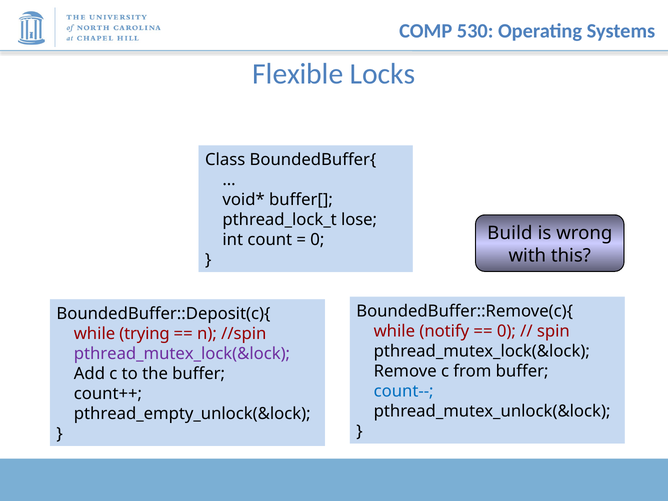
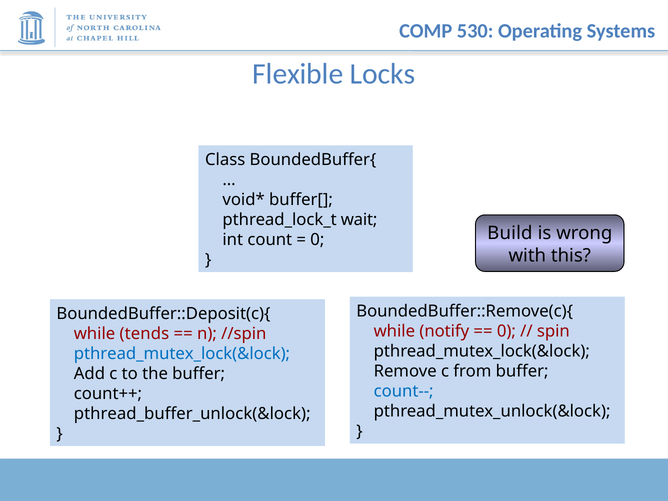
lose: lose -> wait (359, 220)
trying: trying -> tends (144, 334)
pthread_mutex_lock(&lock colour: purple -> blue (182, 354)
pthread_empty_unlock(&lock: pthread_empty_unlock(&lock -> pthread_buffer_unlock(&lock (192, 414)
